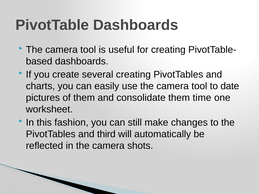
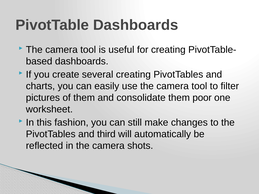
date: date -> filter (230, 86)
time: time -> poor (202, 98)
